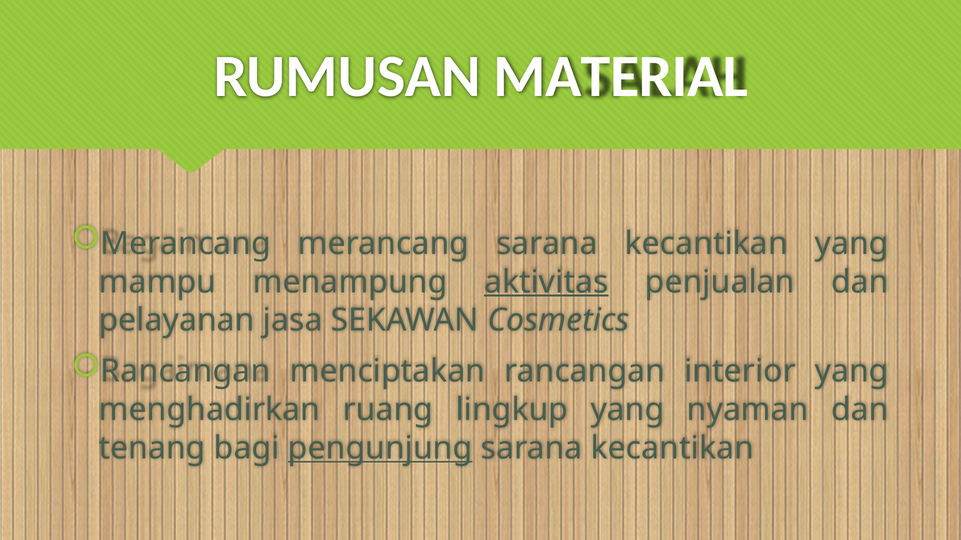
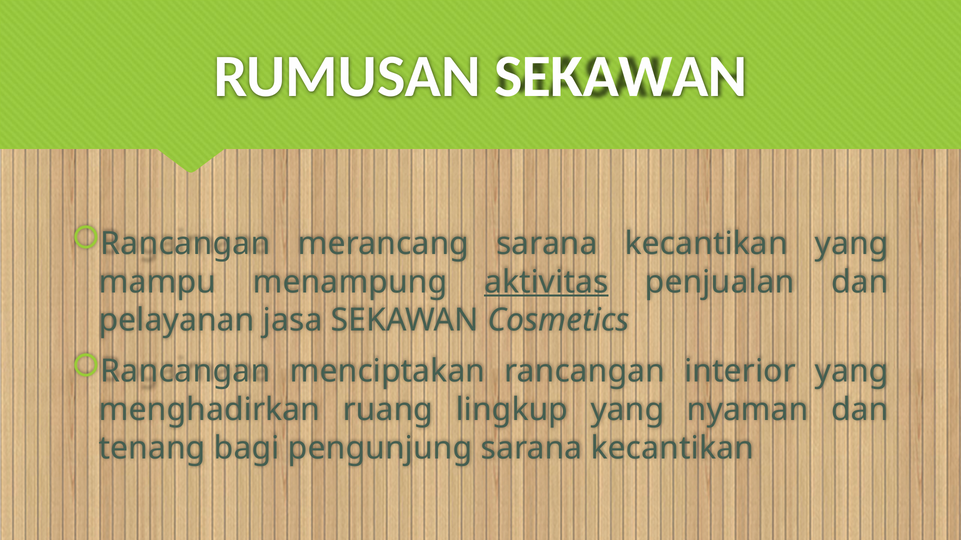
RUMUSAN MATERIAL: MATERIAL -> SEKAWAN (621, 76)
Merancang: Merancang -> Rancangan (185, 244)
pengunjung underline: present -> none (380, 448)
